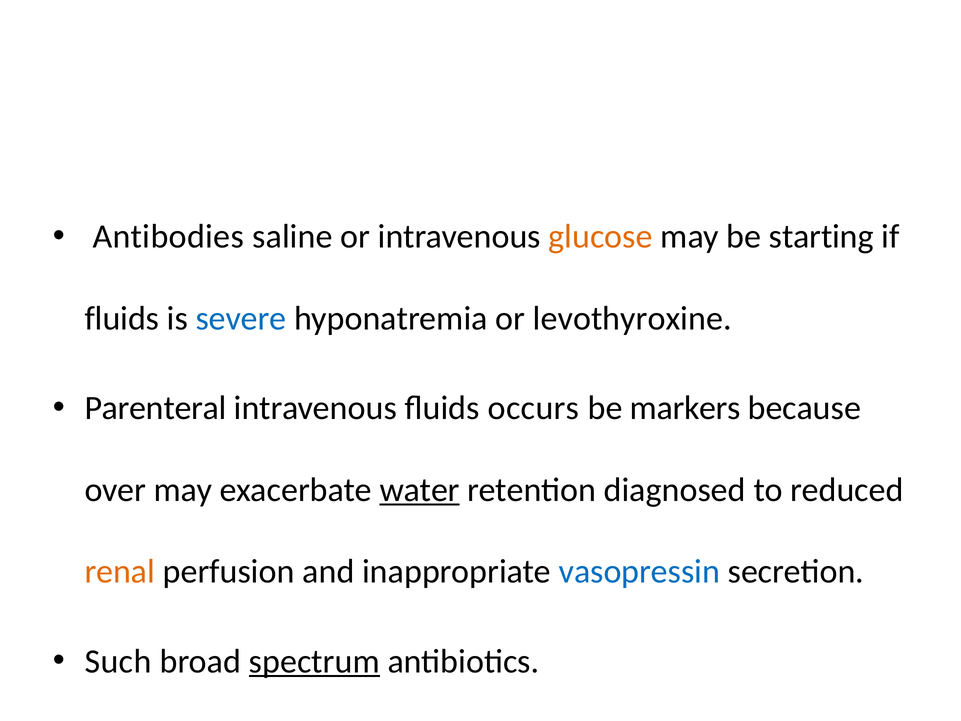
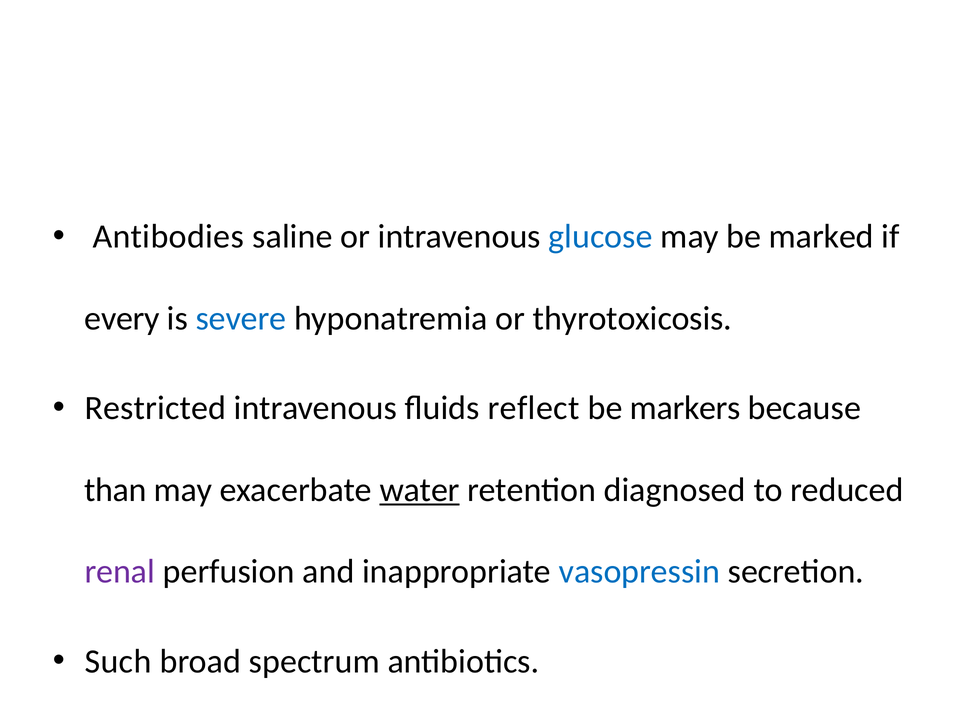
glucose colour: orange -> blue (601, 237)
starting: starting -> marked (821, 237)
fluids: fluids -> every (122, 318)
levothyroxine: levothyroxine -> thyrotoxicosis (632, 318)
Parenteral: Parenteral -> Restricted (155, 408)
occurs: occurs -> reflect (534, 408)
over: over -> than (115, 490)
renal colour: orange -> purple (120, 571)
spectrum underline: present -> none (314, 661)
